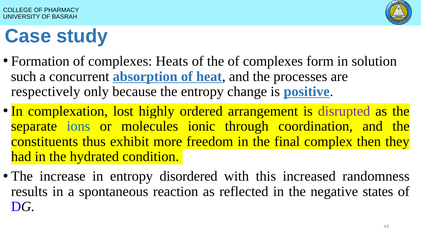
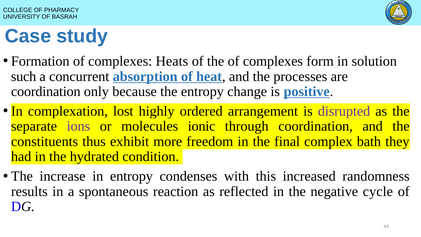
respectively: respectively -> coordination (46, 91)
ions colour: blue -> purple (78, 126)
then: then -> bath (369, 141)
disordered: disordered -> condenses (188, 176)
states: states -> cycle (378, 191)
